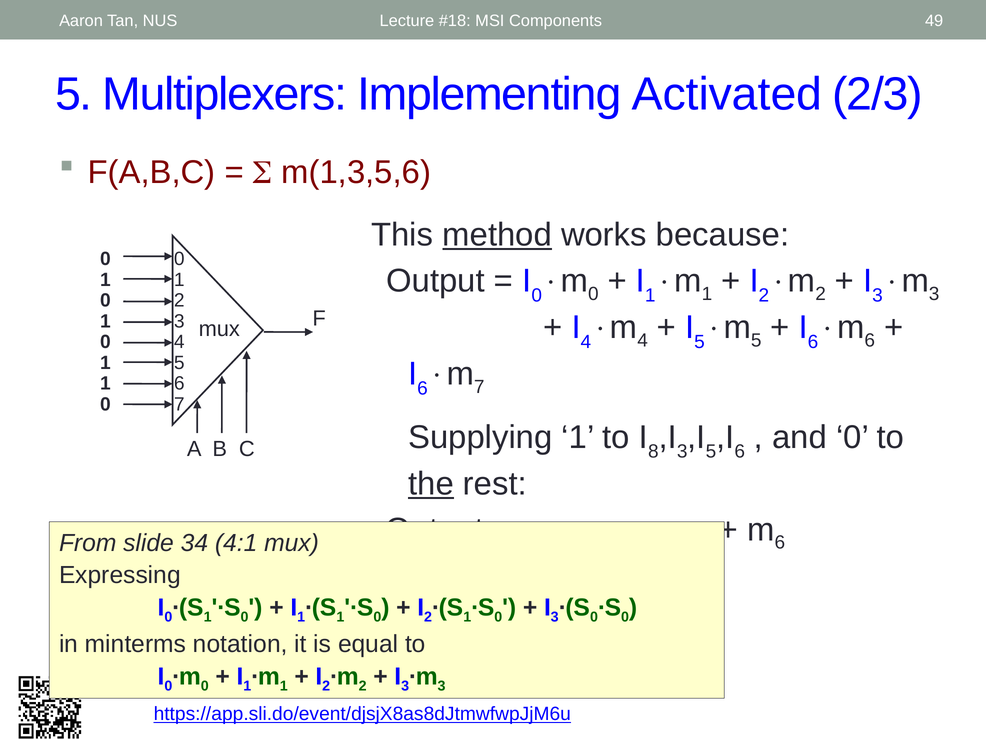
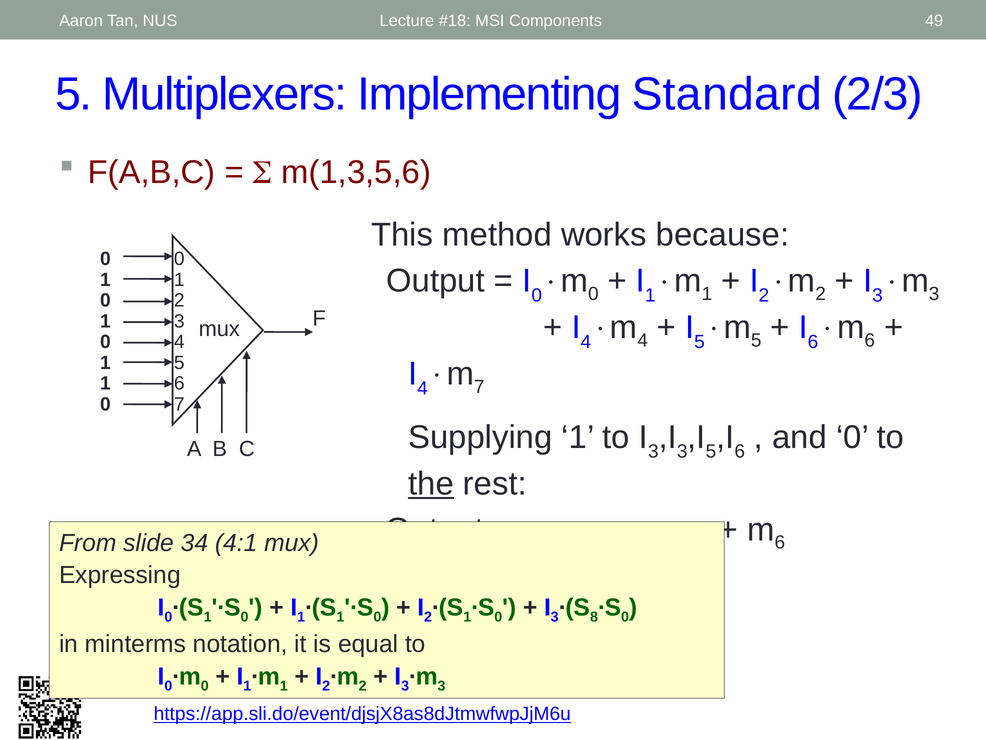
Activated: Activated -> Standard (727, 94)
method underline: present -> none (497, 235)
6: 6 -> 4 (423, 388)
8: 8 -> 3 (653, 451)
0: 0 -> 8 (594, 617)
